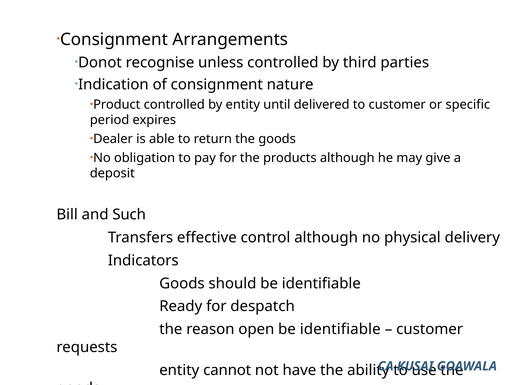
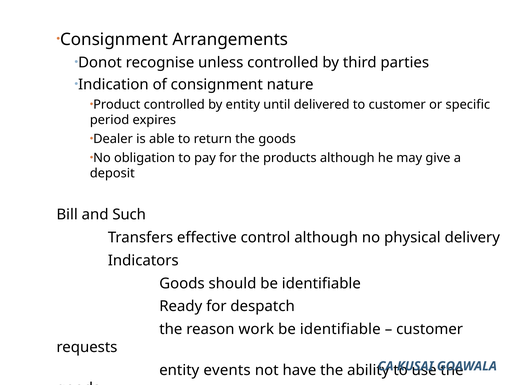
open: open -> work (256, 330)
cannot: cannot -> events (227, 371)
